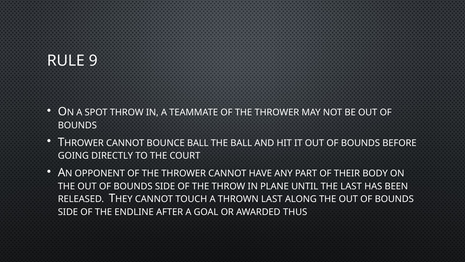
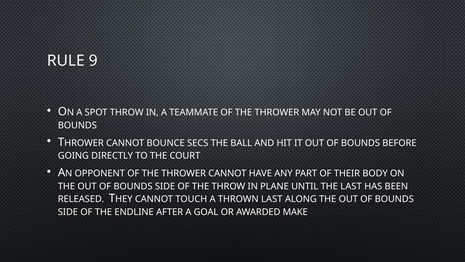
BOUNCE BALL: BALL -> SECS (198, 143)
THUS: THUS -> MAKE (295, 212)
